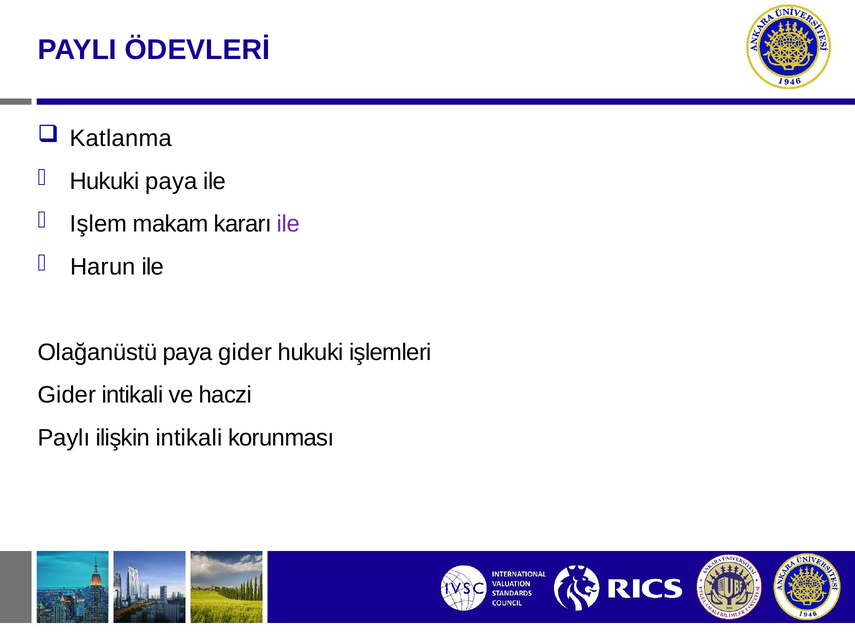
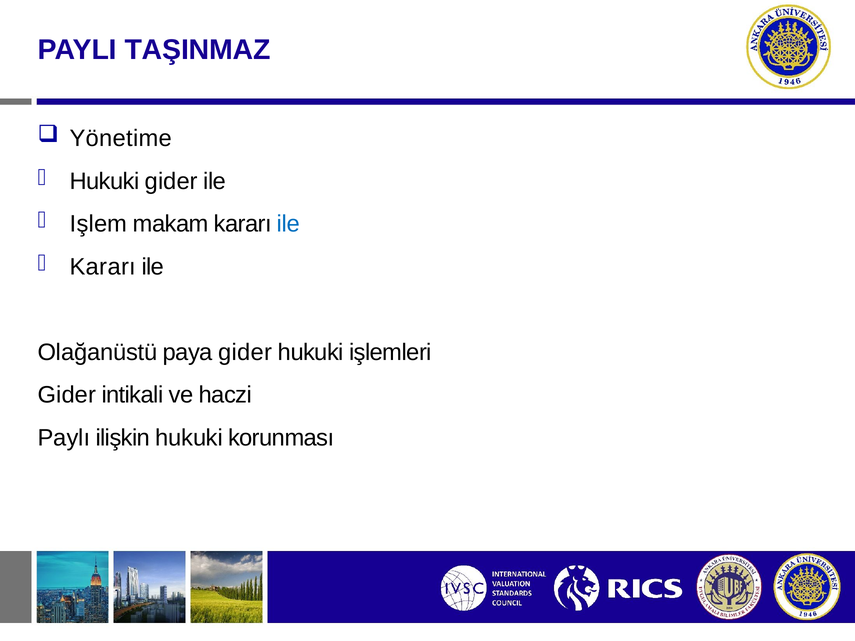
ÖDEVLERİ: ÖDEVLERİ -> TAŞINMAZ (198, 50)
Katlanma: Katlanma -> Yönetime (121, 138)
Hukuki paya: paya -> gider (171, 181)
ile colour: purple -> blue (288, 224)
Harun: Harun -> Kararı (103, 267)
ilişkin intikali: intikali -> hukuki (189, 438)
